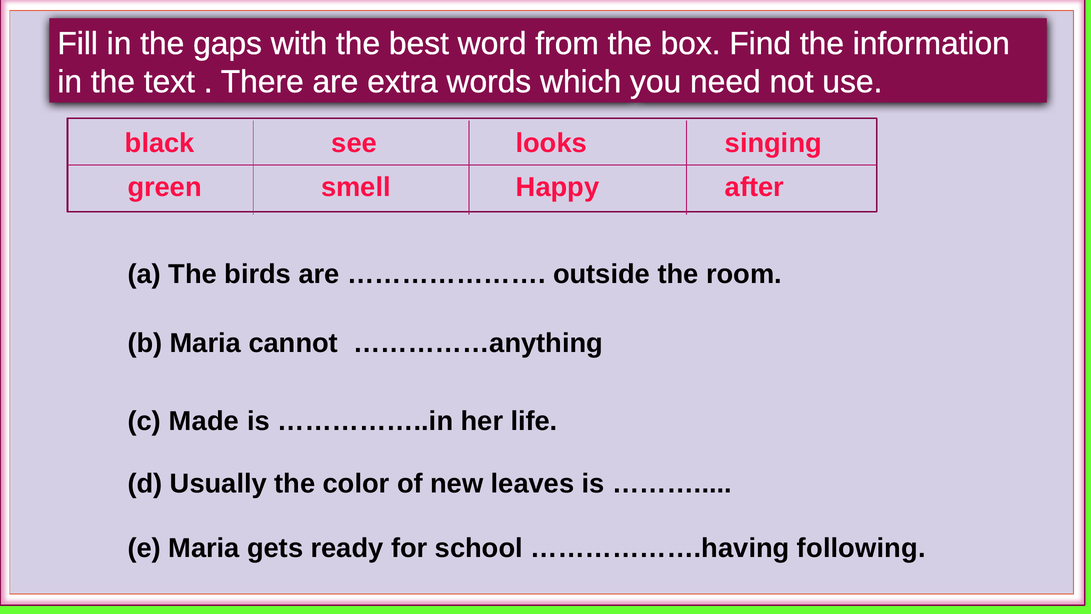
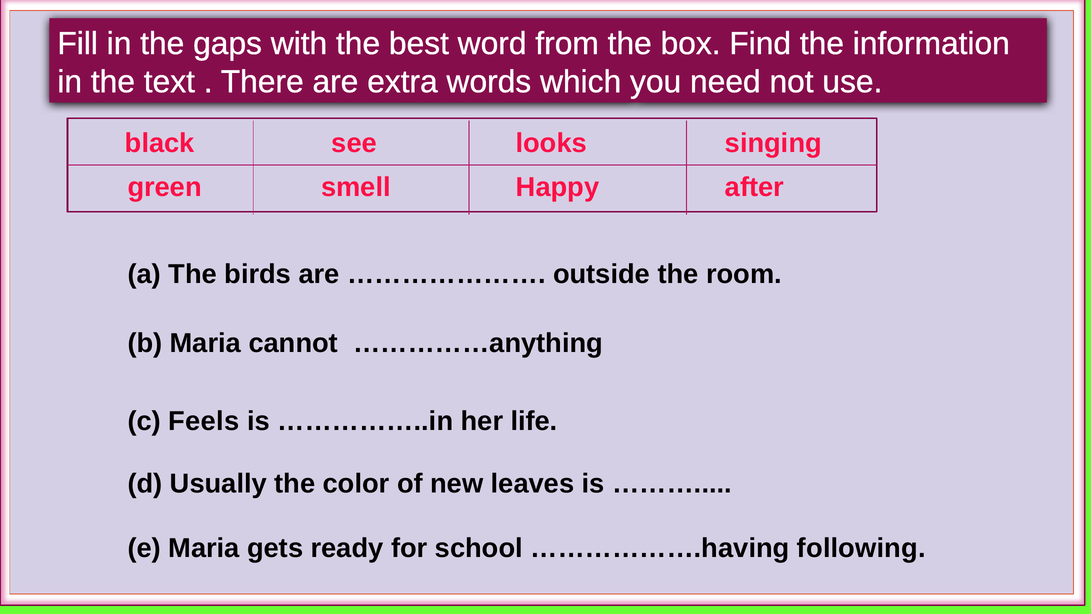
Made: Made -> Feels (204, 421)
